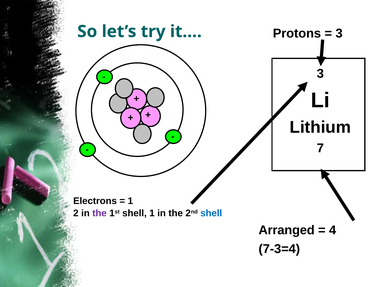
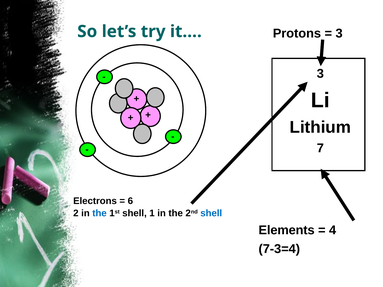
1: 1 -> 6 (130, 201)
the colour: purple -> blue (100, 213)
Arranged: Arranged -> Elements (287, 230)
